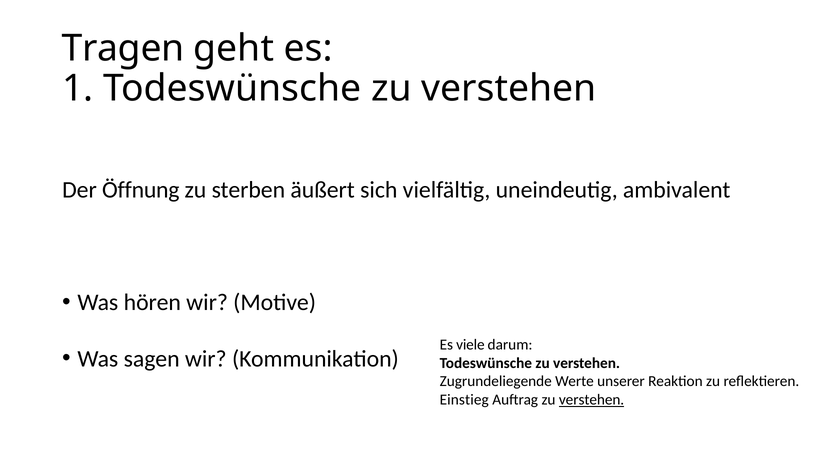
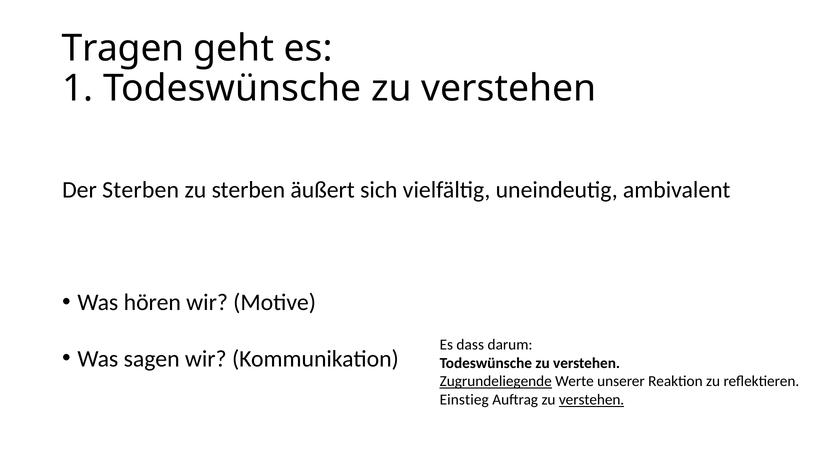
Der Öffnung: Öffnung -> Sterben (141, 190)
viele: viele -> dass (470, 345)
Zugrundeliegende underline: none -> present (496, 382)
